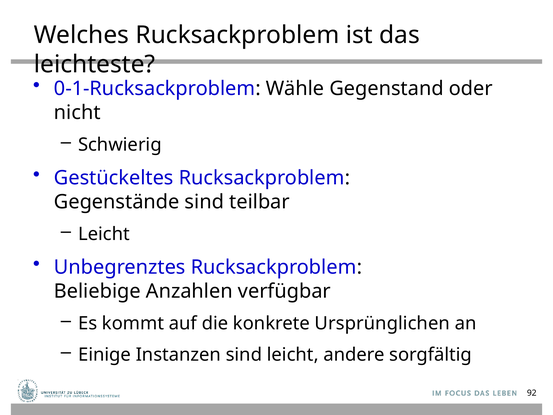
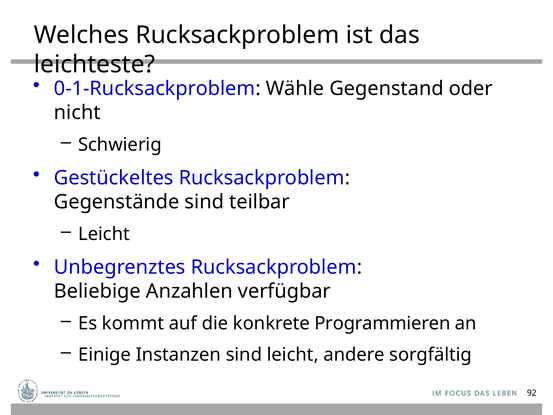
Ursprünglichen: Ursprünglichen -> Programmieren (382, 323)
